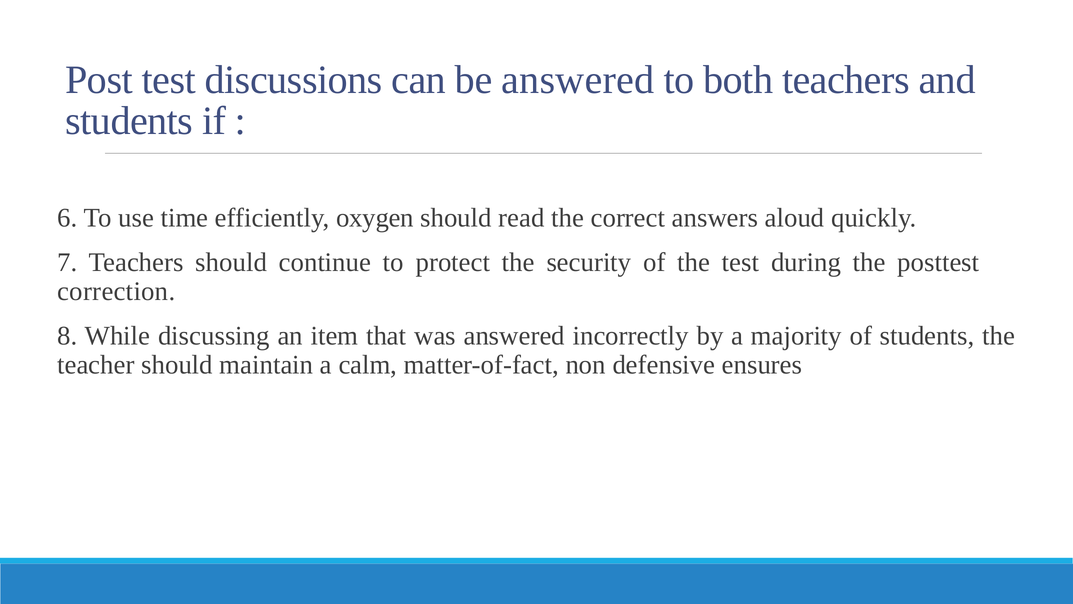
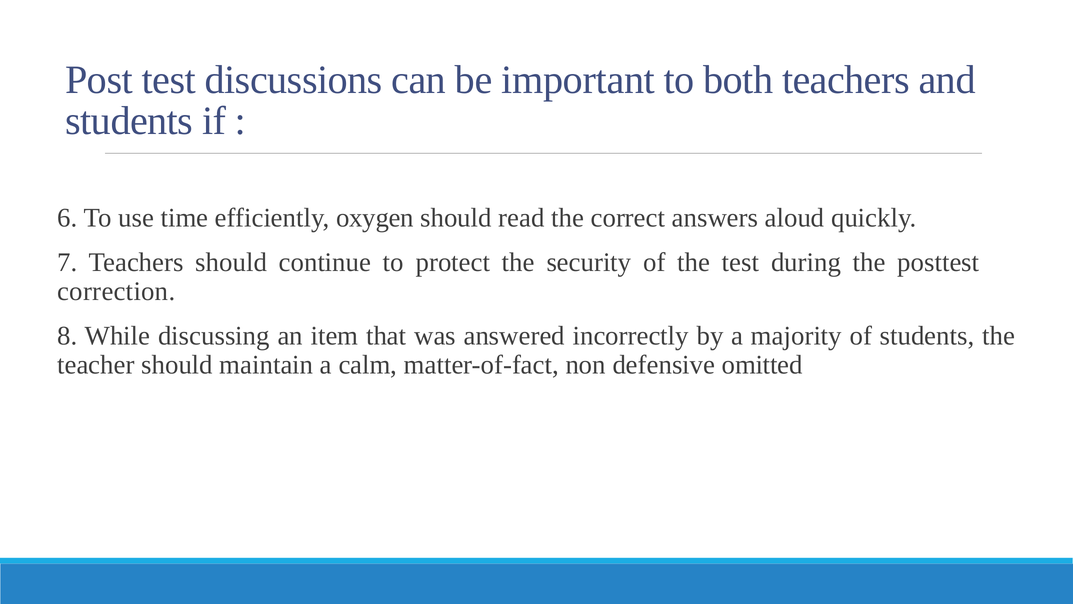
be answered: answered -> important (578, 80)
ensures: ensures -> omitted (762, 365)
